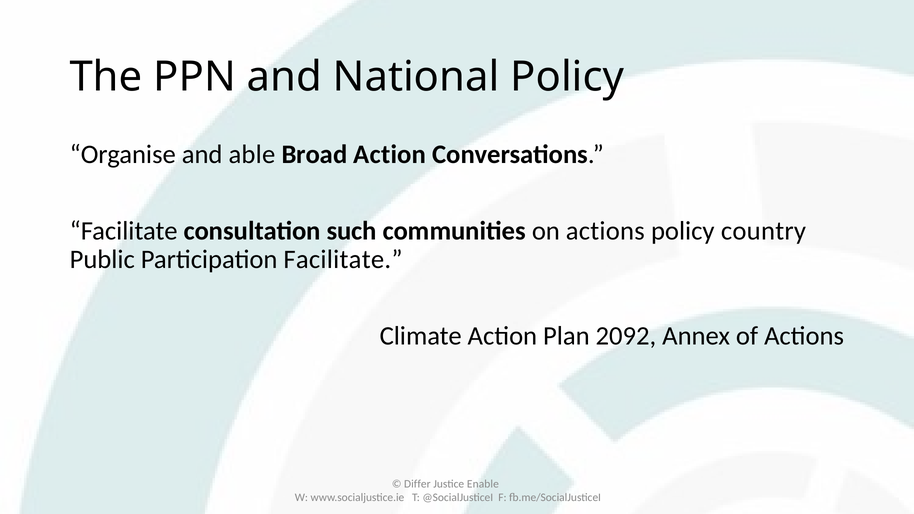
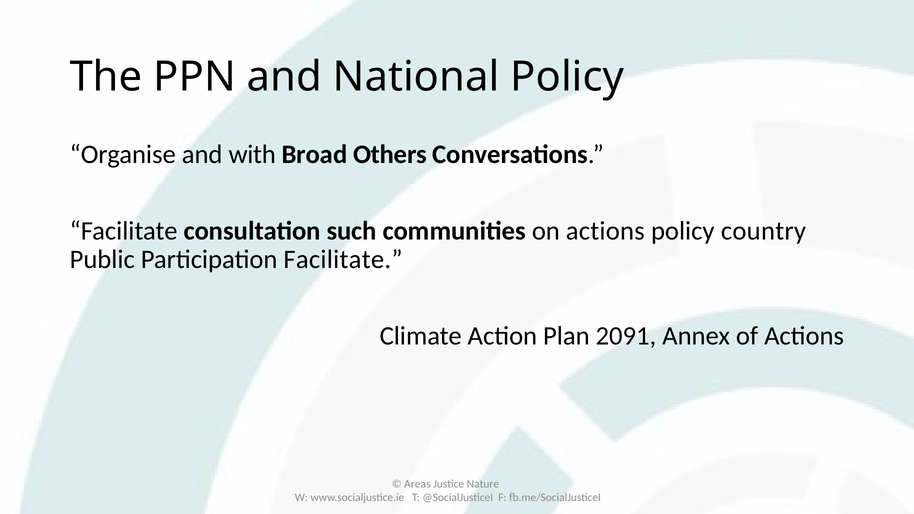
able: able -> with (252, 154)
Broad Action: Action -> Others (390, 154)
2092: 2092 -> 2091 (626, 336)
Differ: Differ -> Areas (417, 484)
Enable: Enable -> Nature (483, 484)
